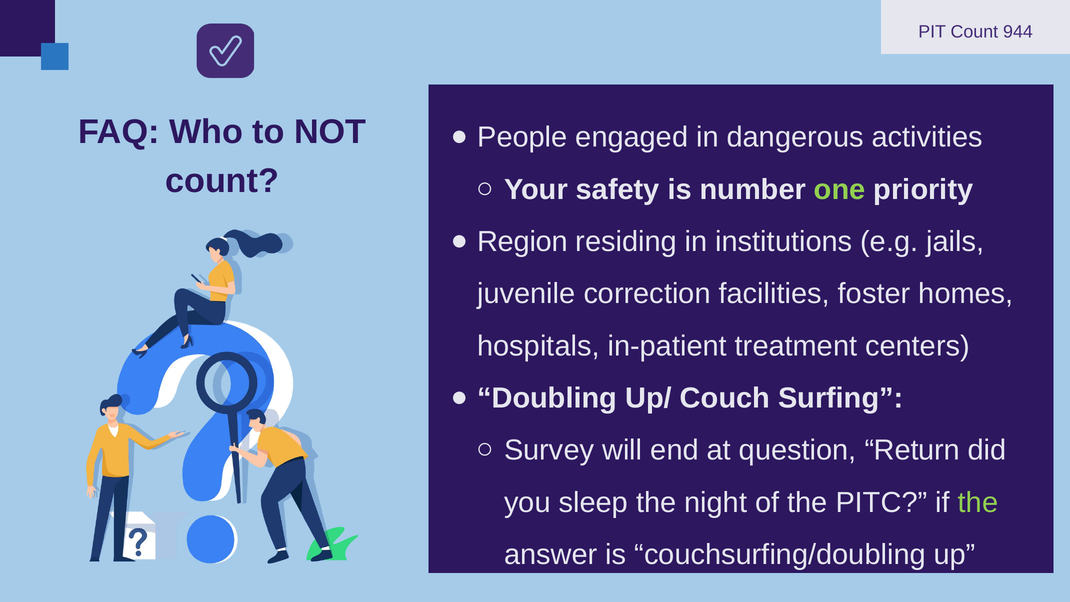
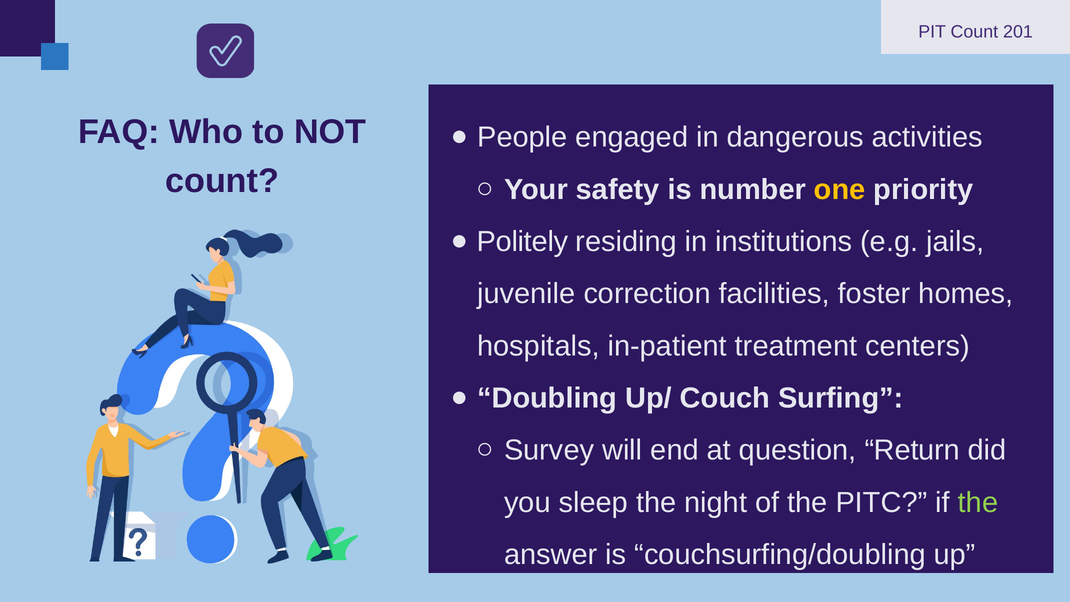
944: 944 -> 201 (1018, 32)
one colour: light green -> yellow (840, 190)
Region: Region -> Politely (522, 242)
